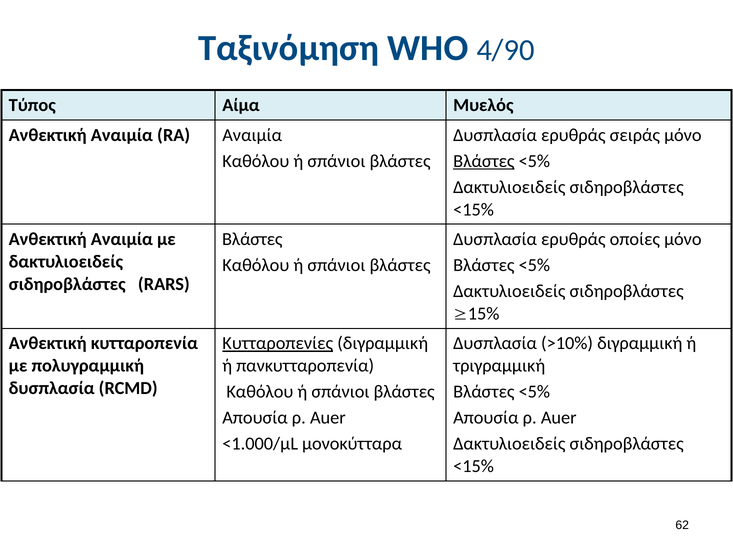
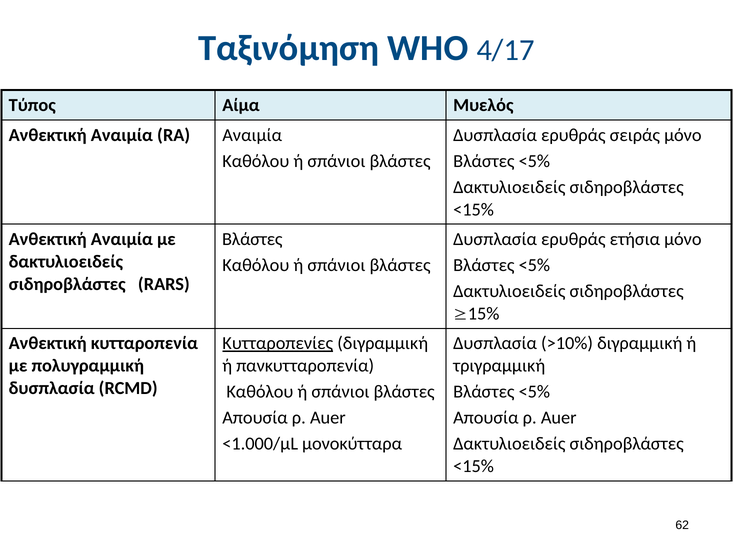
4/90: 4/90 -> 4/17 (506, 50)
Βλάστες underline: present -> none (484, 161)
οποίες: οποίες -> ετήσια (635, 239)
